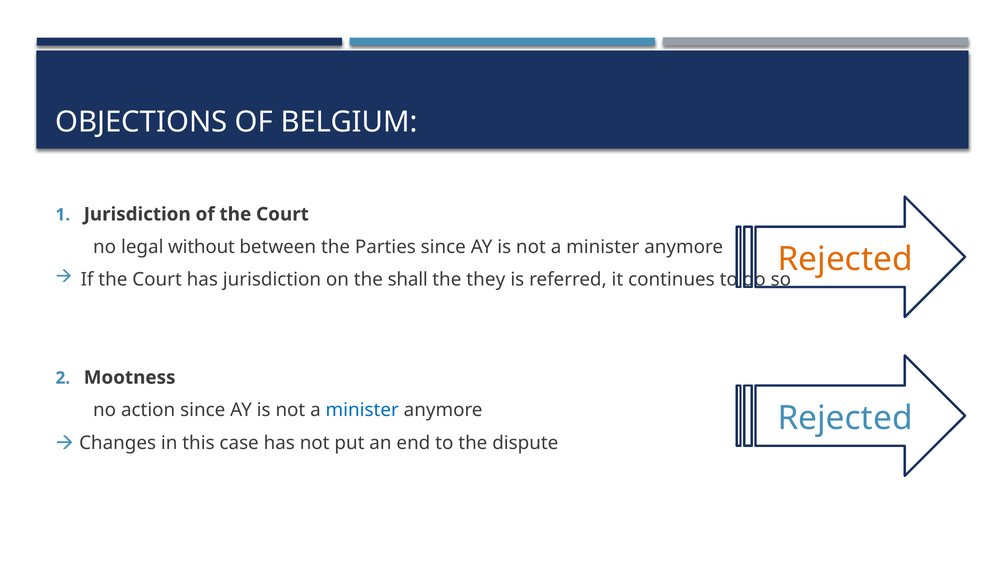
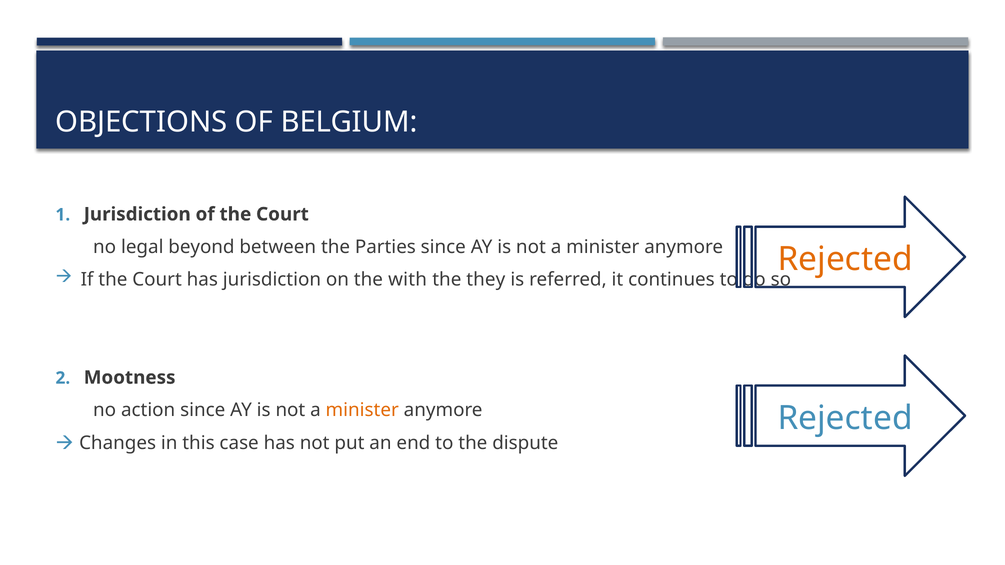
without: without -> beyond (201, 247)
shall: shall -> with (408, 280)
minister colour: blue -> orange (362, 410)
